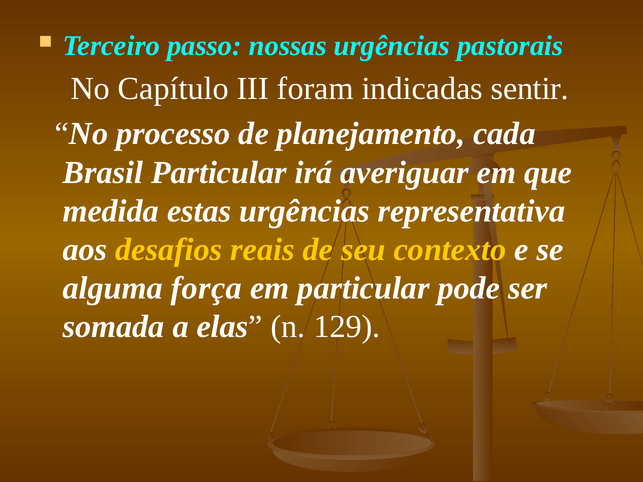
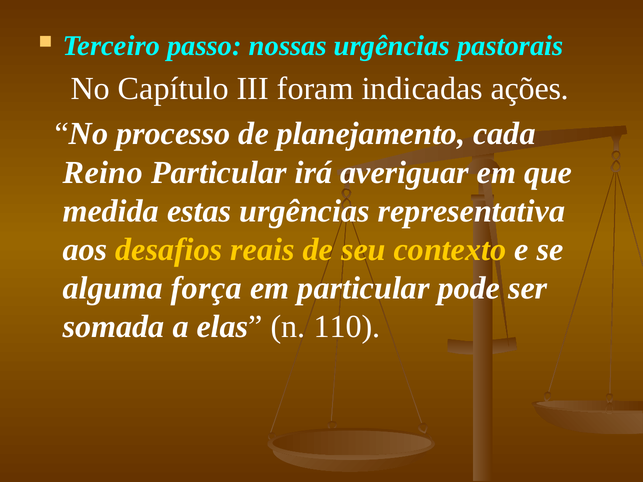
sentir: sentir -> ações (530, 89)
Brasil: Brasil -> Reino (103, 173)
129: 129 -> 110 (347, 327)
